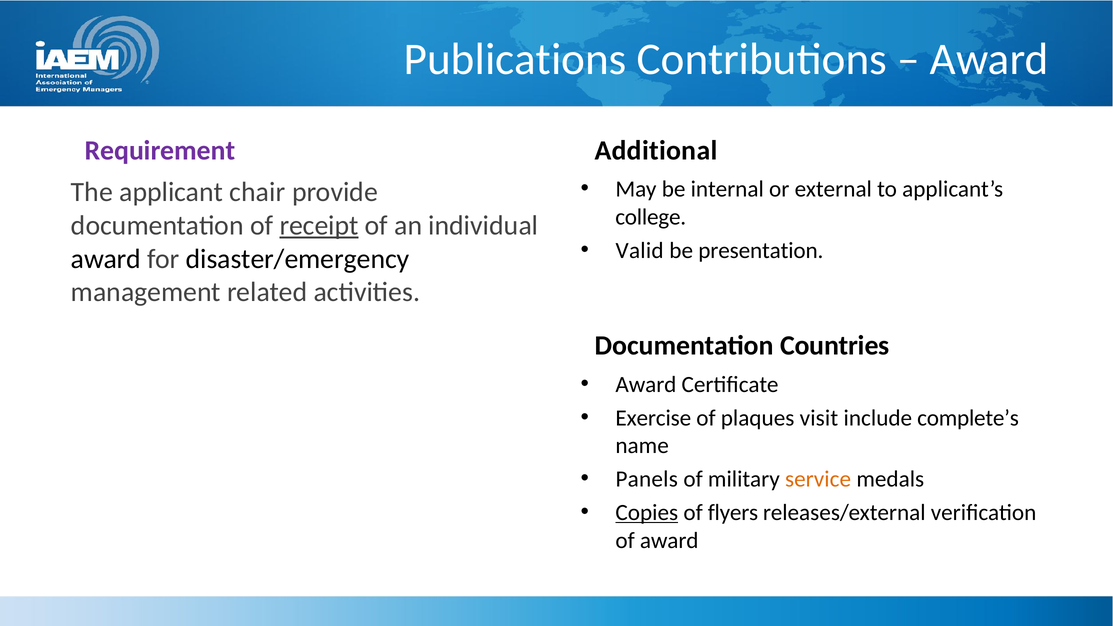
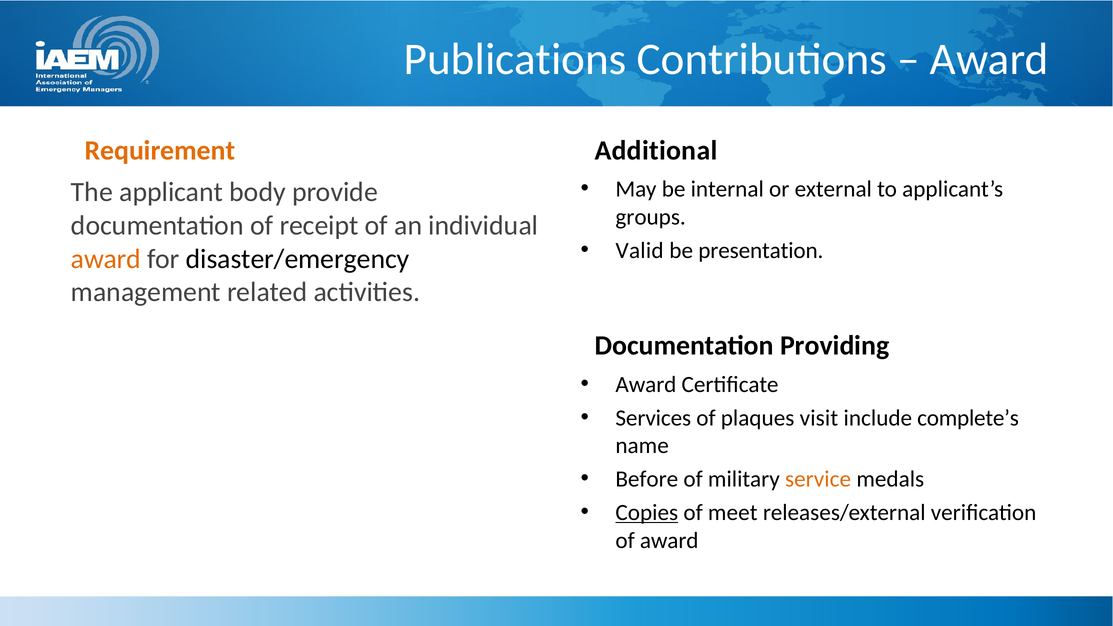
Requirement colour: purple -> orange (160, 150)
chair: chair -> body (258, 192)
college: college -> groups (651, 217)
receipt underline: present -> none (319, 226)
award colour: black -> orange (106, 259)
Countries: Countries -> Providing (835, 346)
Exercise: Exercise -> Services (653, 418)
Panels: Panels -> Before (647, 479)
flyers: flyers -> meet (733, 513)
